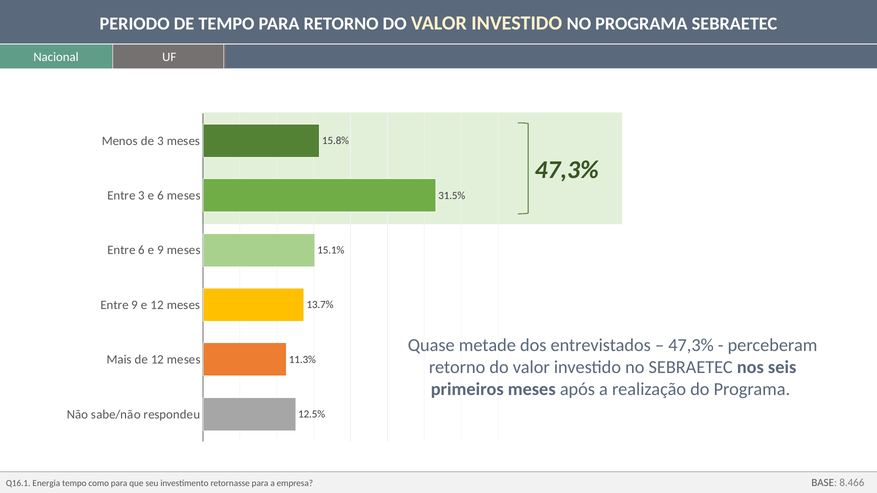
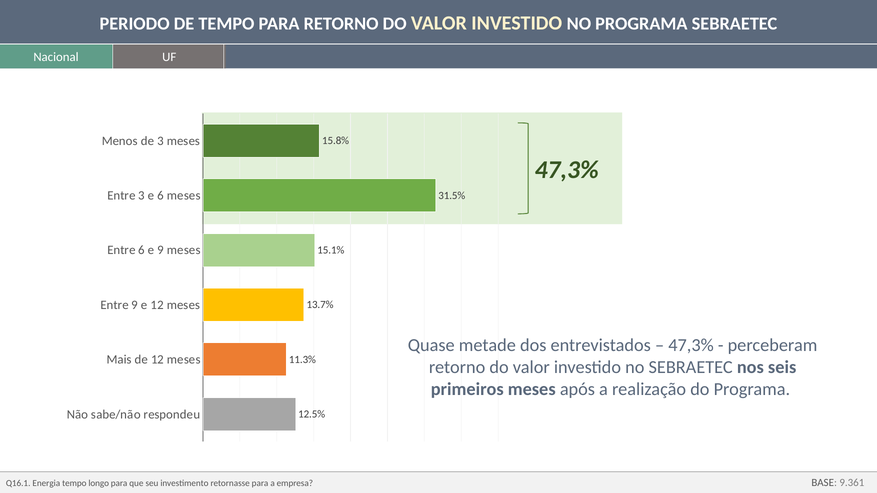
8.466: 8.466 -> 9.361 (852, 483)
como: como -> longo (99, 484)
